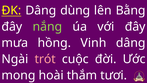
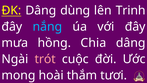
Bằng: Bằng -> Trinh (131, 10)
nắng colour: light green -> light blue (47, 27)
Vinh: Vinh -> Chia (93, 43)
